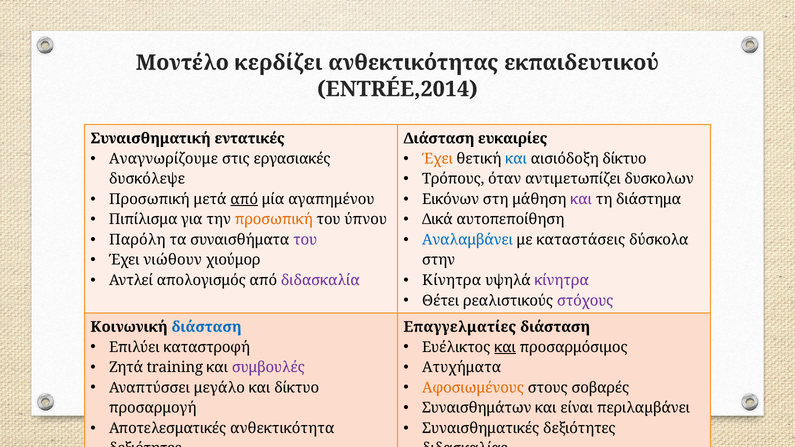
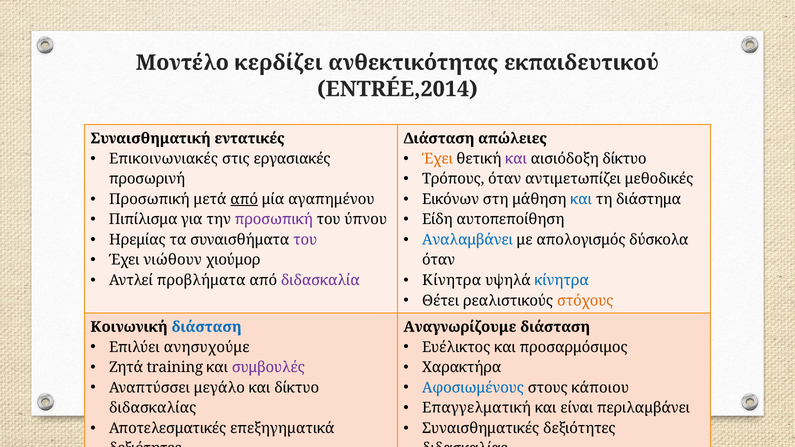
ευκαιρίες: ευκαιρίες -> απώλειες (513, 138)
Αναγνωρίζουμε: Αναγνωρίζουμε -> Επικοινωνιακές (164, 159)
και colour: blue -> purple (516, 159)
δυσκολων: δυσκολων -> μεθοδικές (659, 179)
δυσκόλεψε: δυσκόλεψε -> προσωρινή (147, 179)
και colour: purple -> blue (581, 199)
προσωπική colour: orange -> purple (274, 220)
Δικά: Δικά -> Είδη (437, 220)
Παρόλη: Παρόλη -> Ηρεμίας (137, 240)
καταστάσεις: καταστάσεις -> απολογισμός (581, 240)
στην: στην -> όταν (439, 260)
απολογισμός: απολογισμός -> προβλήματα (201, 280)
κίνητρα colour: purple -> blue (562, 280)
στόχους colour: purple -> orange (585, 301)
Επαγγελματίες: Επαγγελματίες -> Αναγνωρίζουμε (460, 327)
καταστροφή: καταστροφή -> ανησυχούμε (207, 347)
και underline: present -> none (505, 347)
Ατυχήματα: Ατυχήματα -> Χαρακτήρα (462, 368)
Αφοσιωμένους colour: orange -> blue (473, 388)
σοβαρές: σοβαρές -> κάποιου (600, 388)
Συναισθημάτων: Συναισθημάτων -> Επαγγελματική (477, 408)
προσαρμογή: προσαρμογή -> διδασκαλίας (153, 408)
ανθεκτικότητα: ανθεκτικότητα -> επεξηγηµατικά (282, 428)
